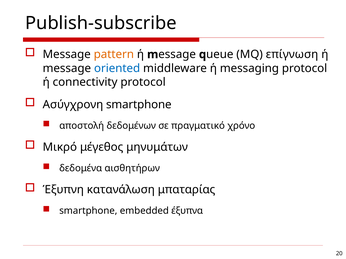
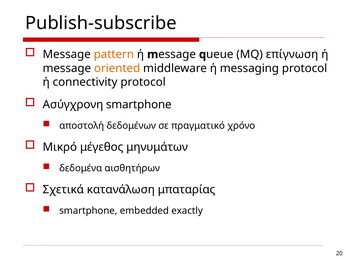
oriented colour: blue -> orange (117, 68)
Έξυπνη: Έξυπνη -> Σχετικά (63, 190)
έξυπνα: έξυπνα -> exactly (187, 211)
